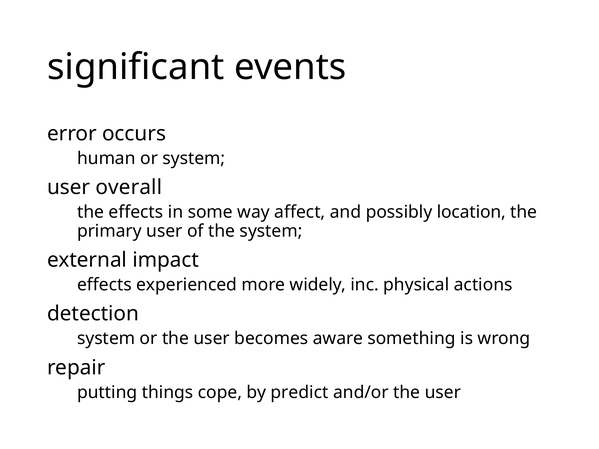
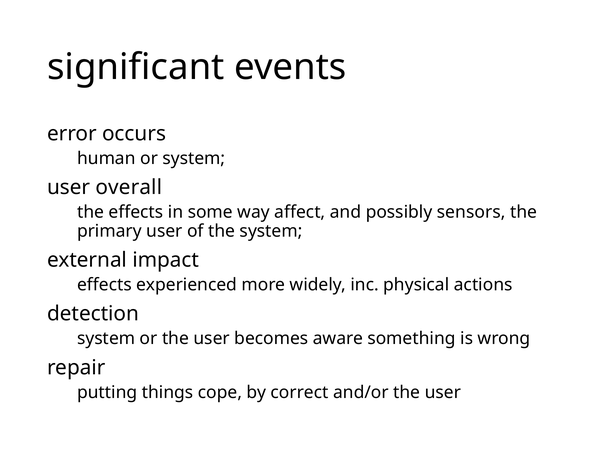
location: location -> sensors (471, 212)
predict: predict -> correct (299, 393)
